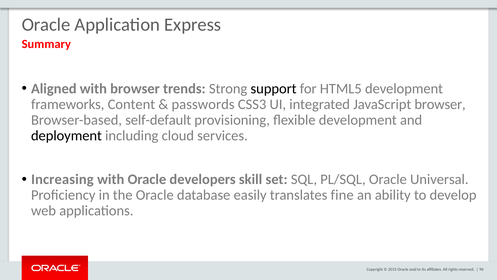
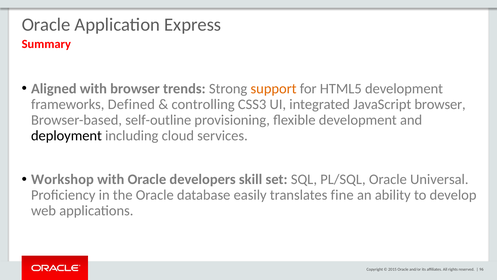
support colour: black -> orange (274, 89)
Content: Content -> Defined (131, 104)
passwords: passwords -> controlling (203, 104)
self-default: self-default -> self-outline (158, 120)
Increasing: Increasing -> Workshop (62, 179)
